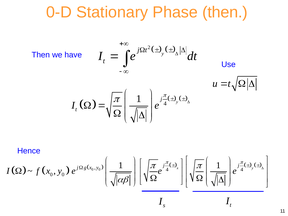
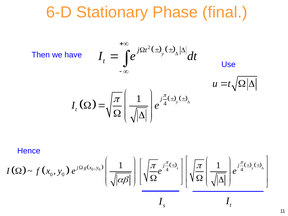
0-D: 0-D -> 6-D (59, 12)
Phase then: then -> final (225, 12)
